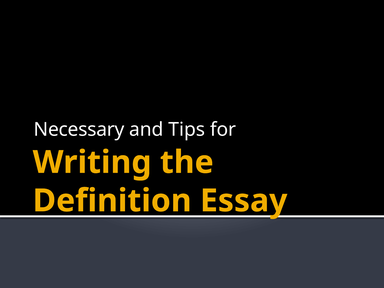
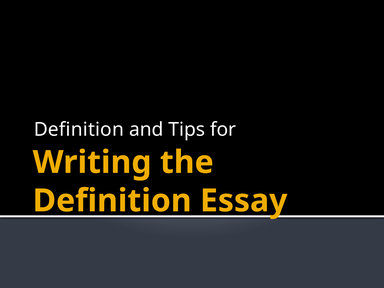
Necessary: Necessary -> Definition (79, 130)
